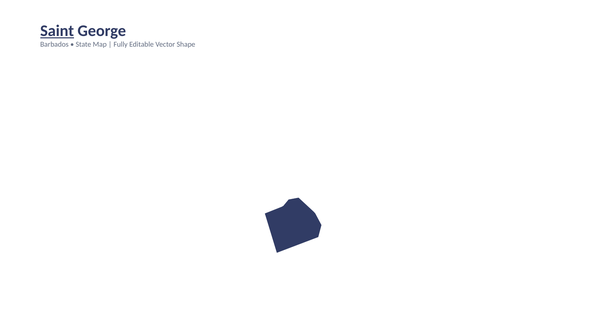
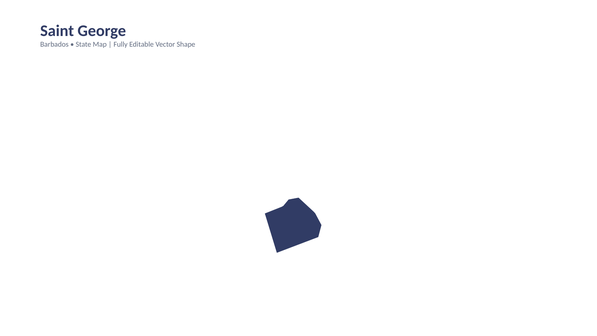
Saint underline: present -> none (57, 31)
